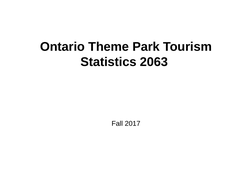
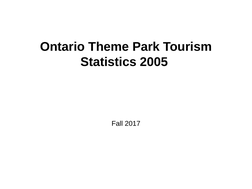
2063: 2063 -> 2005 (154, 62)
